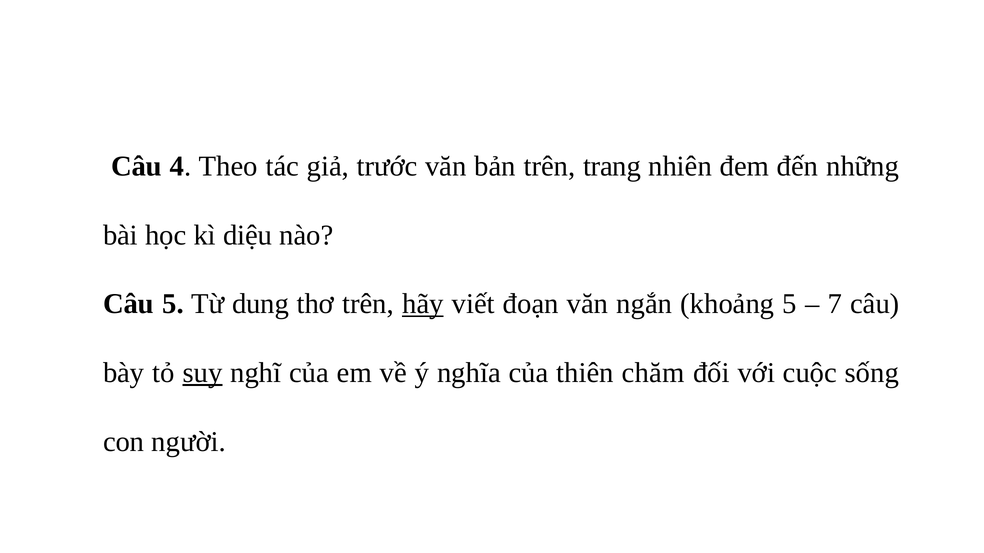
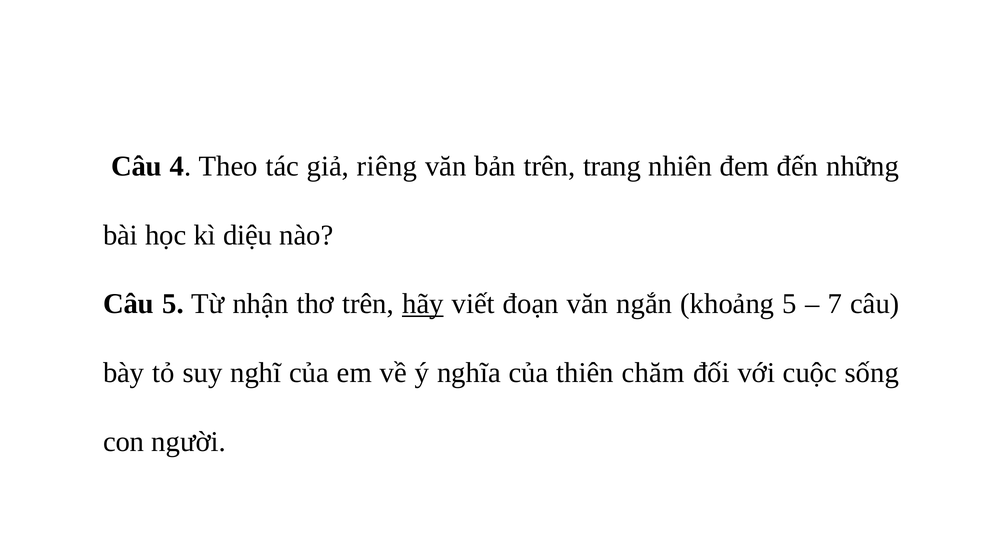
trước: trước -> riêng (387, 166)
dung: dung -> nhận (260, 304)
suy underline: present -> none (203, 373)
